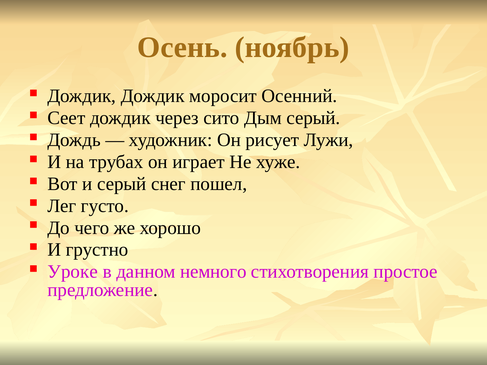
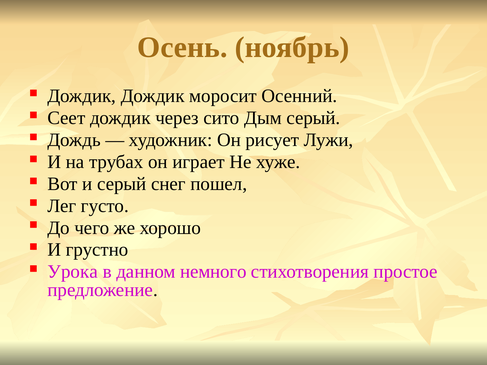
Уроке: Уроке -> Урока (73, 272)
